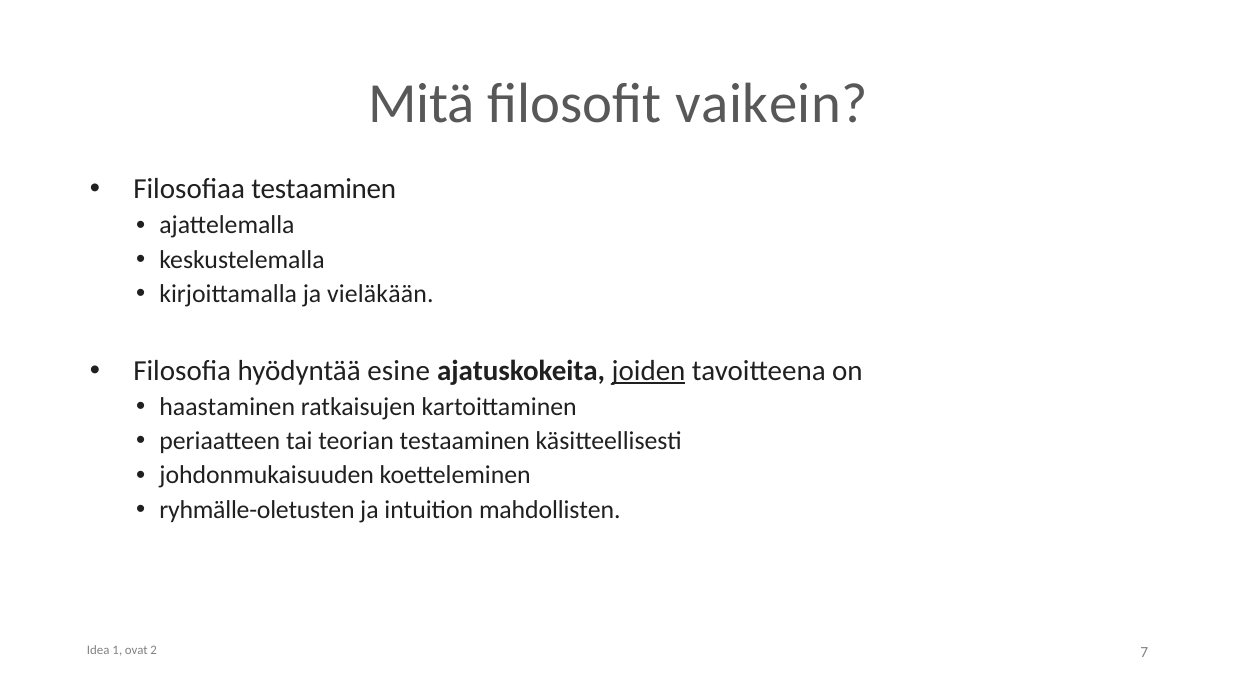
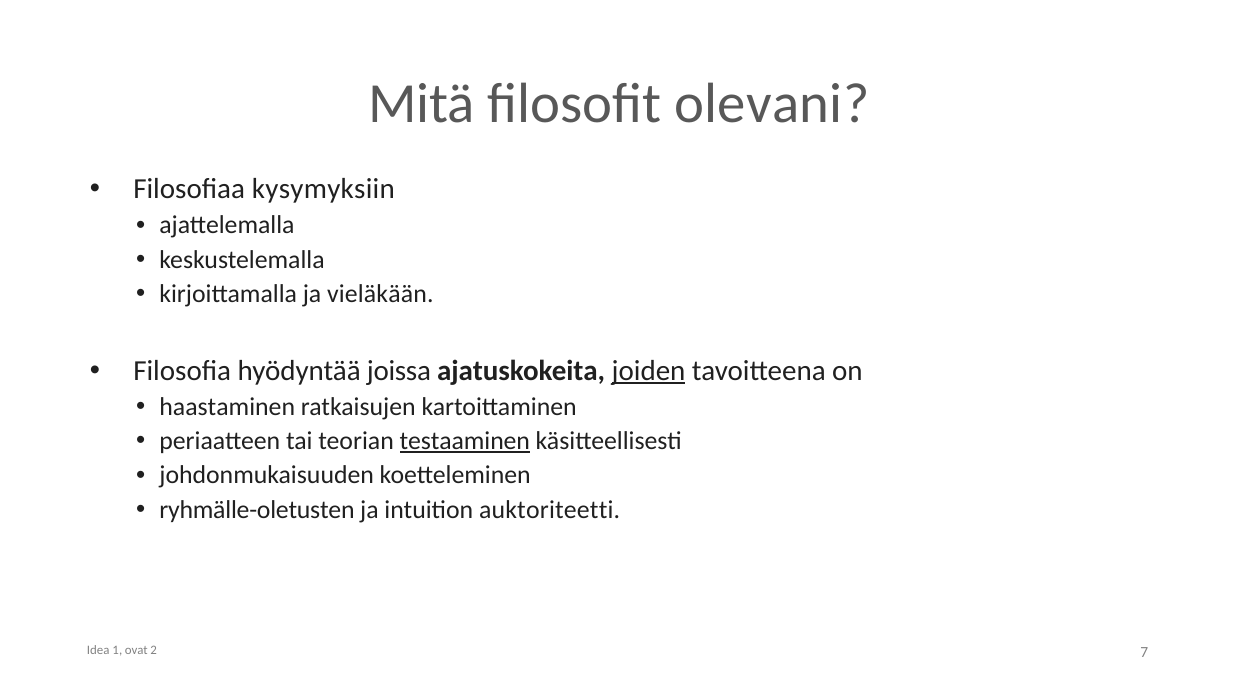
vaikein: vaikein -> olevani (772, 104)
Filosofiaa testaaminen: testaaminen -> kysymyksiin (323, 190)
esine: esine -> joissa (399, 371)
testaaminen underline: none -> present (465, 441)
mahdollisten: mahdollisten -> auktoriteetti (550, 510)
